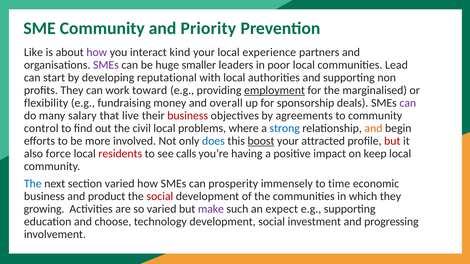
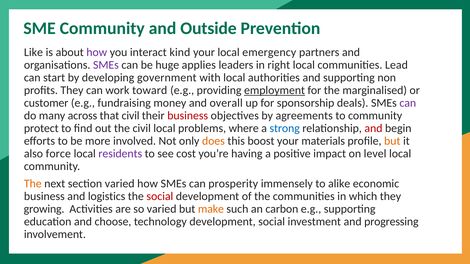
Priority: Priority -> Outside (208, 28)
experience: experience -> emergency (269, 52)
smaller: smaller -> applies (199, 65)
poor: poor -> right (279, 65)
reputational: reputational -> government (167, 78)
flexibility: flexibility -> customer (46, 103)
salary: salary -> across (82, 116)
that live: live -> civil (131, 116)
control: control -> protect (41, 128)
and colour: orange -> red (373, 128)
does colour: blue -> orange (213, 141)
boost underline: present -> none (261, 141)
attracted: attracted -> materials (323, 141)
but colour: red -> orange (392, 141)
residents colour: red -> purple (120, 154)
calls: calls -> cost (186, 154)
keep: keep -> level (375, 154)
The colour: blue -> orange (33, 184)
time: time -> alike (339, 184)
product: product -> logistics (107, 197)
make colour: purple -> orange (211, 209)
expect: expect -> carbon (282, 209)
